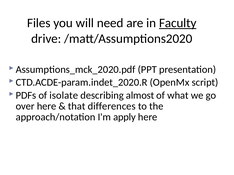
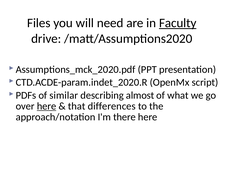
isolate: isolate -> similar (64, 96)
here underline: none -> present (47, 106)
apply: apply -> there (124, 117)
